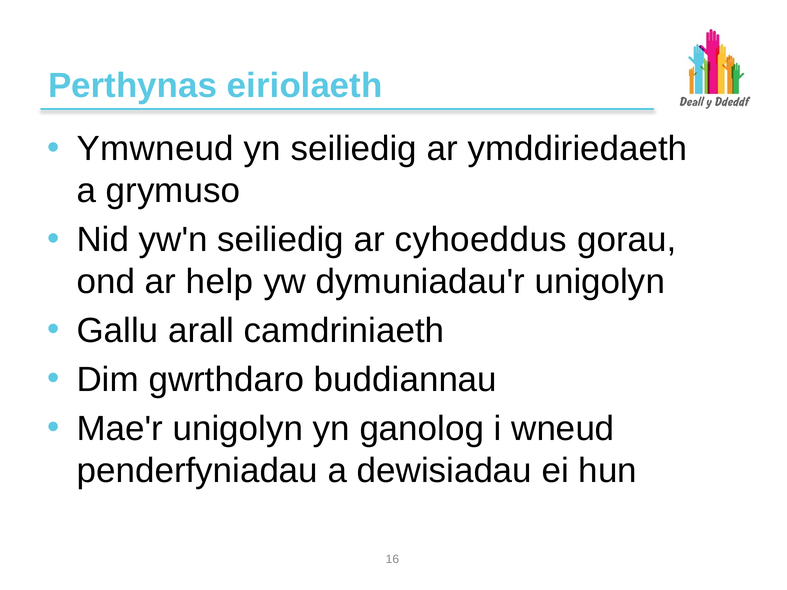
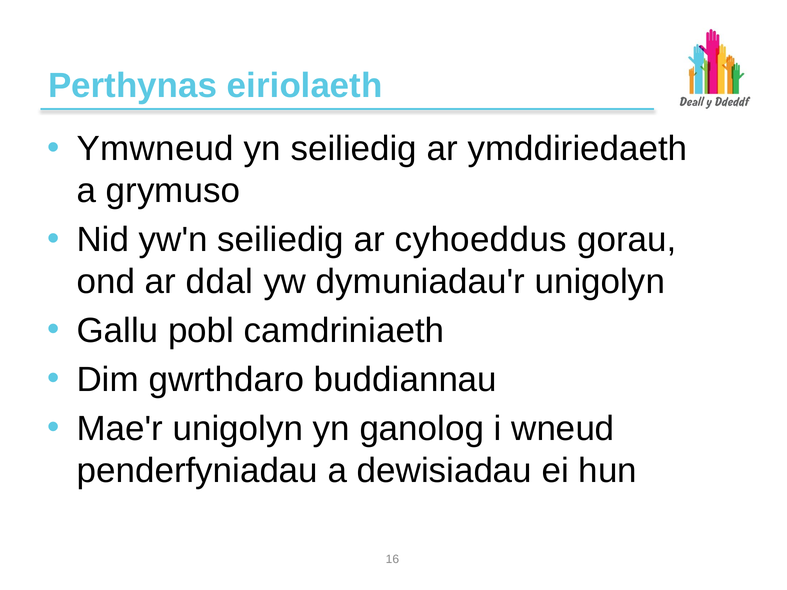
help: help -> ddal (220, 282)
arall: arall -> pobl (201, 331)
